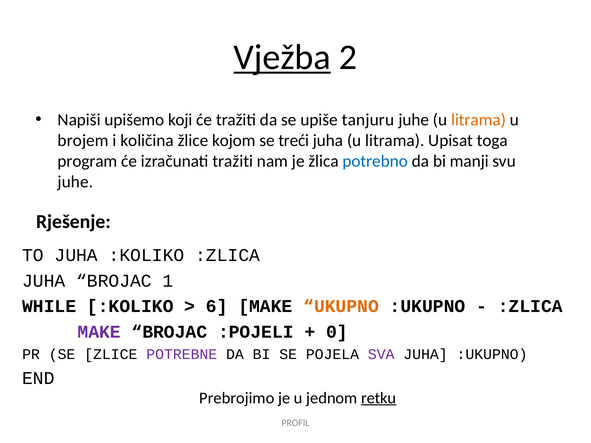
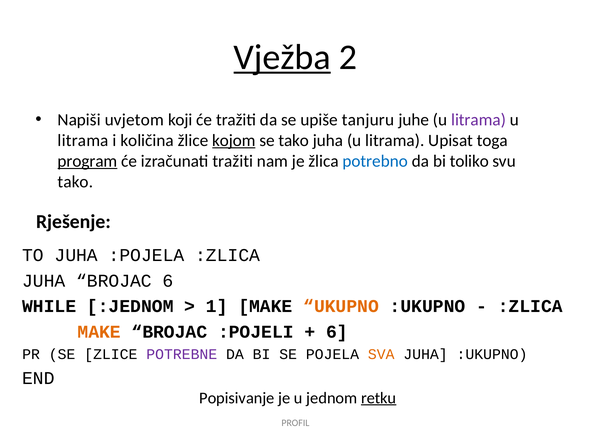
upišemo: upišemo -> uvjetom (134, 120)
litrama colour: orange -> purple (479, 120)
brojem: brojem -> litrama (83, 140)
kojom underline: none -> present (234, 140)
se treći: treći -> tako (294, 140)
program underline: none -> present (88, 161)
manji: manji -> toliko (469, 161)
juhe: juhe -> tako (75, 182)
JUHA :KOLIKO: :KOLIKO -> :POJELA (146, 255)
BROJAC 1: 1 -> 6 (168, 281)
WHILE :KOLIKO: :KOLIKO -> :JEDNOM (130, 306)
6: 6 -> 1 (217, 306)
MAKE colour: purple -> orange (99, 332)
0: 0 -> 6 (337, 332)
SVA colour: purple -> orange (381, 355)
Prebrojimo: Prebrojimo -> Popisivanje (237, 398)
